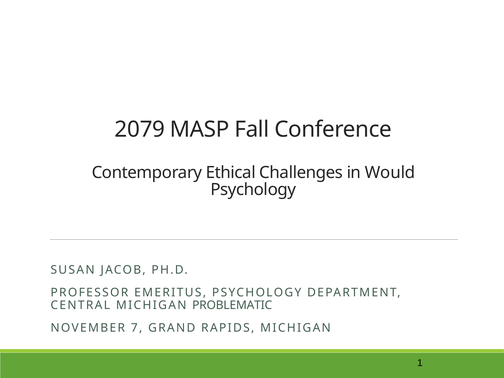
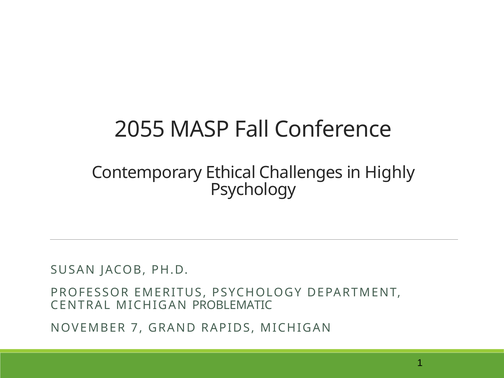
2079: 2079 -> 2055 (140, 129)
Would: Would -> Highly (390, 172)
